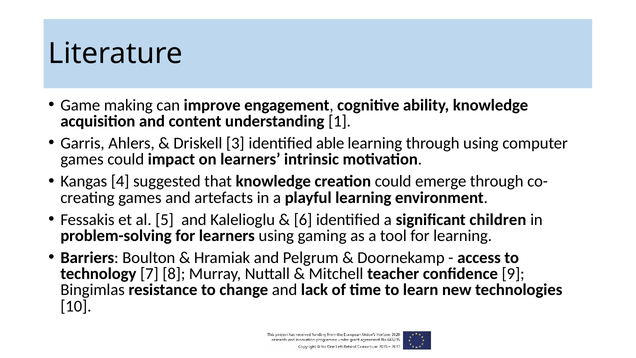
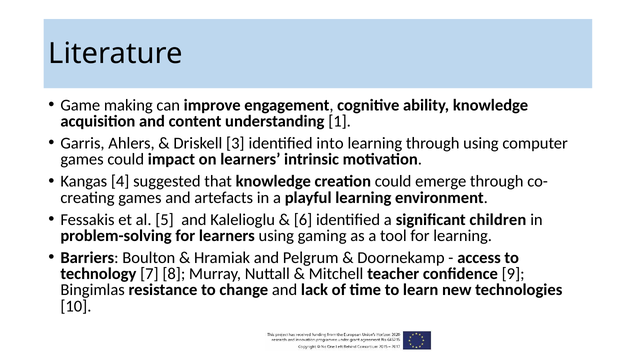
able: able -> into (330, 143)
